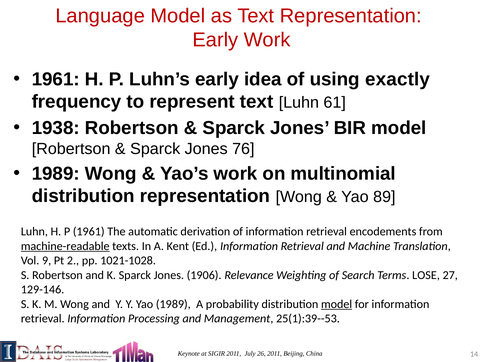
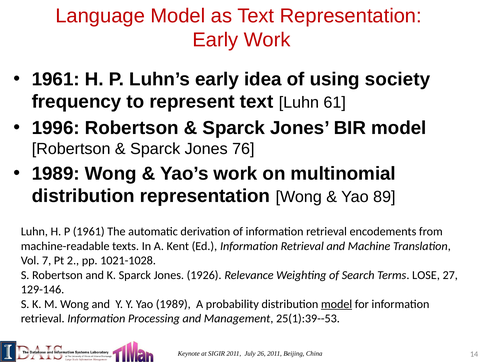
exactly: exactly -> society (398, 79)
1938: 1938 -> 1996 (56, 128)
machine-readable underline: present -> none (65, 246)
9: 9 -> 7 (47, 261)
1906: 1906 -> 1926 (204, 275)
